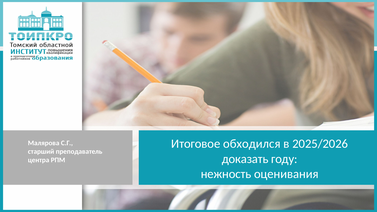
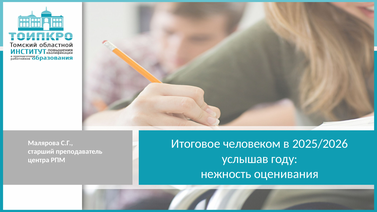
обходился: обходился -> человеком (252, 144)
доказать: доказать -> услышав (245, 159)
